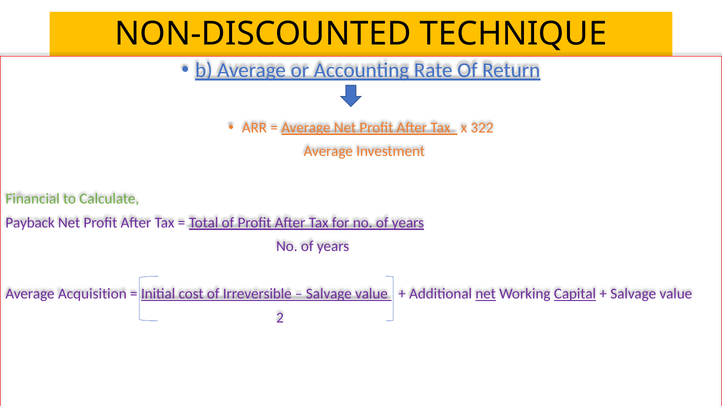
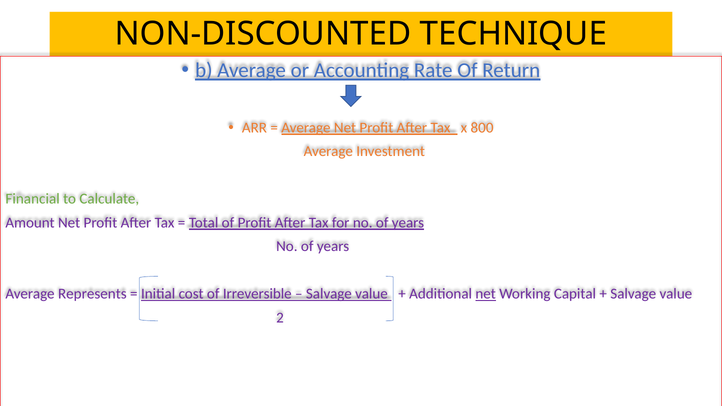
322: 322 -> 800 (482, 128)
Payback: Payback -> Amount (30, 223)
Acquisition: Acquisition -> Represents (92, 294)
Capital underline: present -> none (575, 294)
